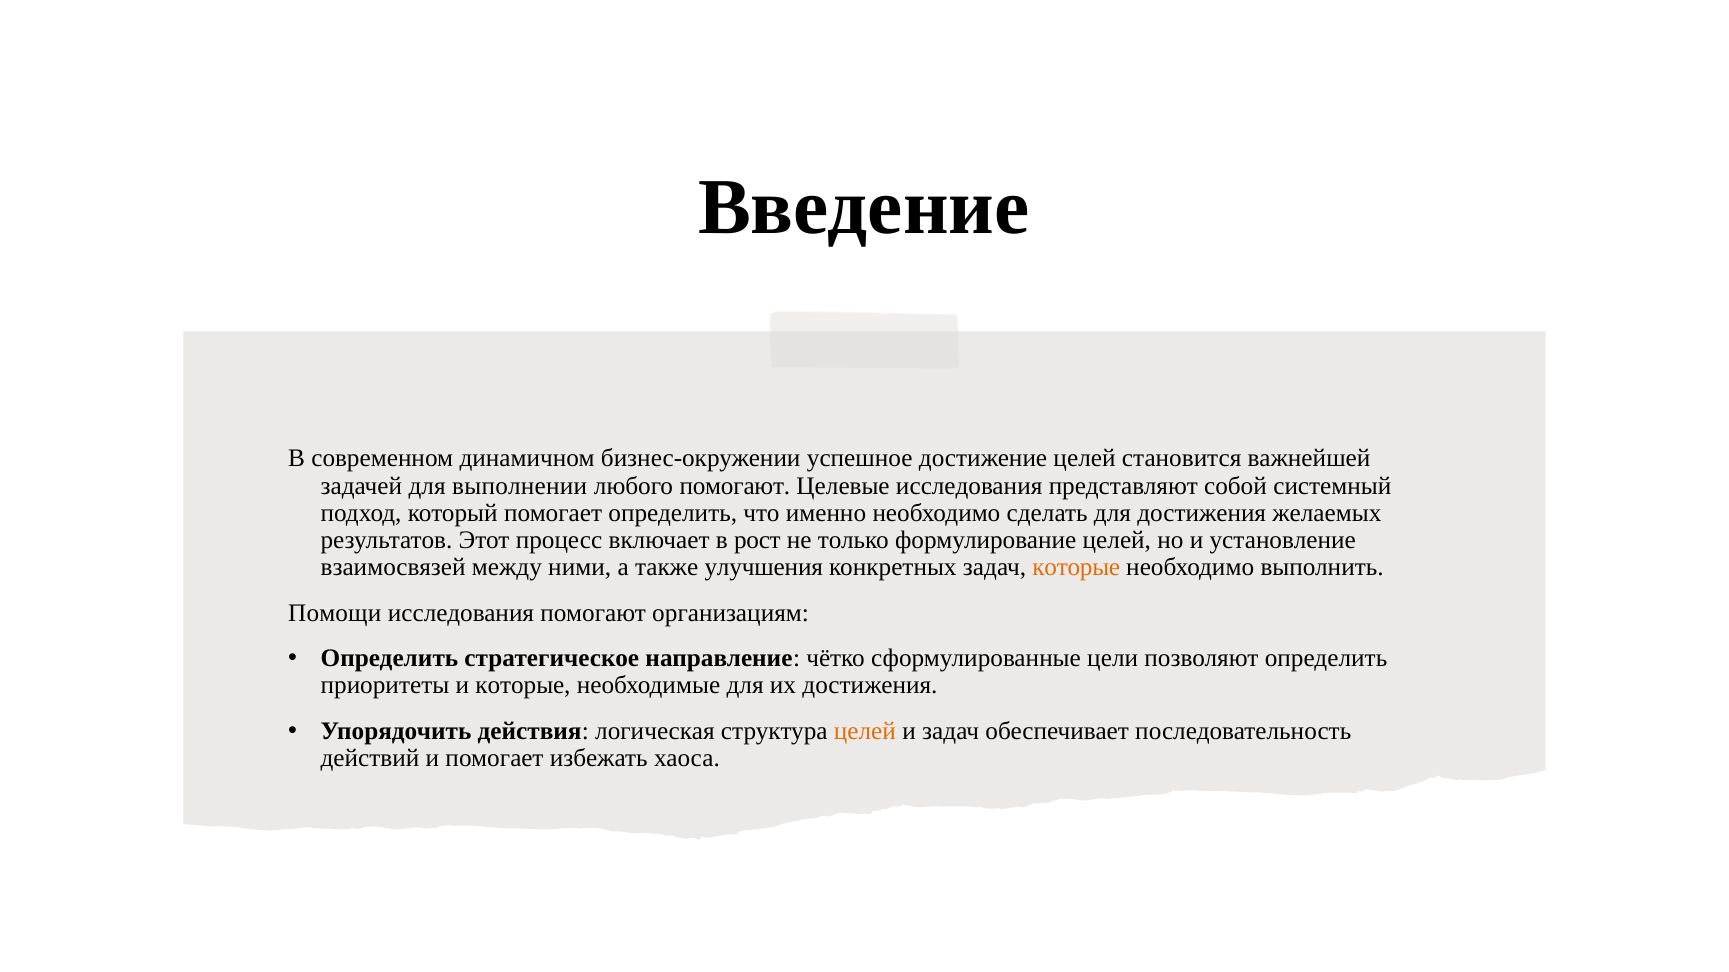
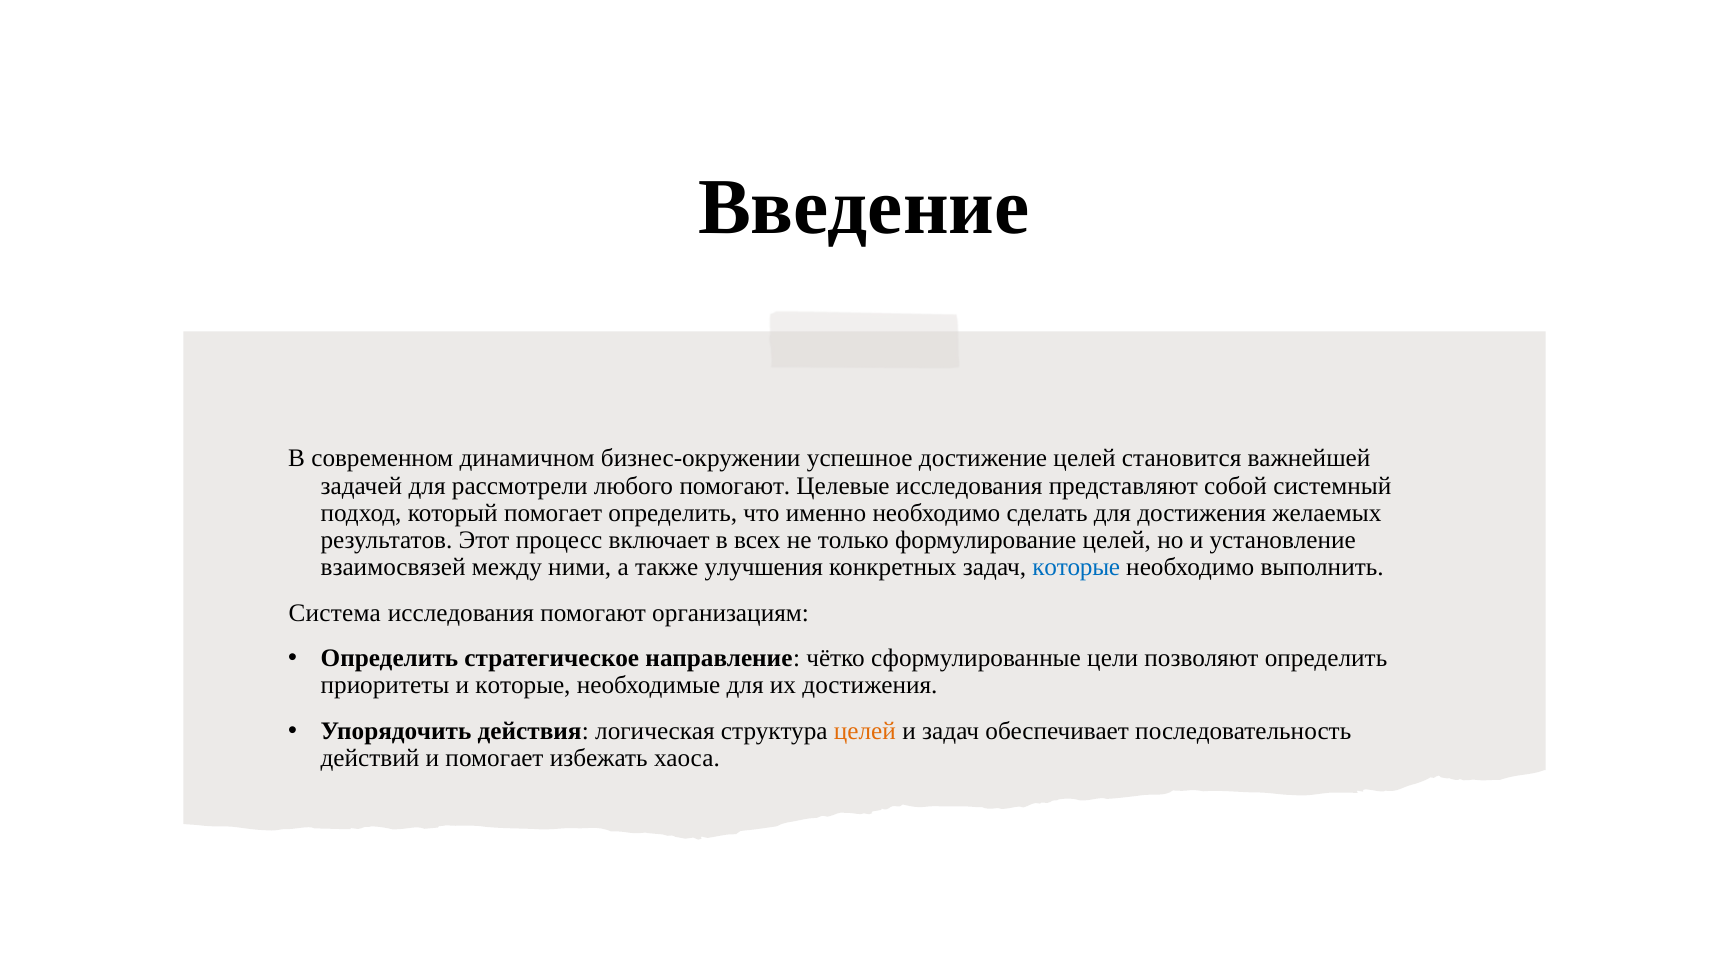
выполнении: выполнении -> рассмотрели (520, 486)
рост: рост -> всех (757, 541)
которые colour: orange -> blue (1076, 568)
Помощи: Помощи -> Система (335, 613)
